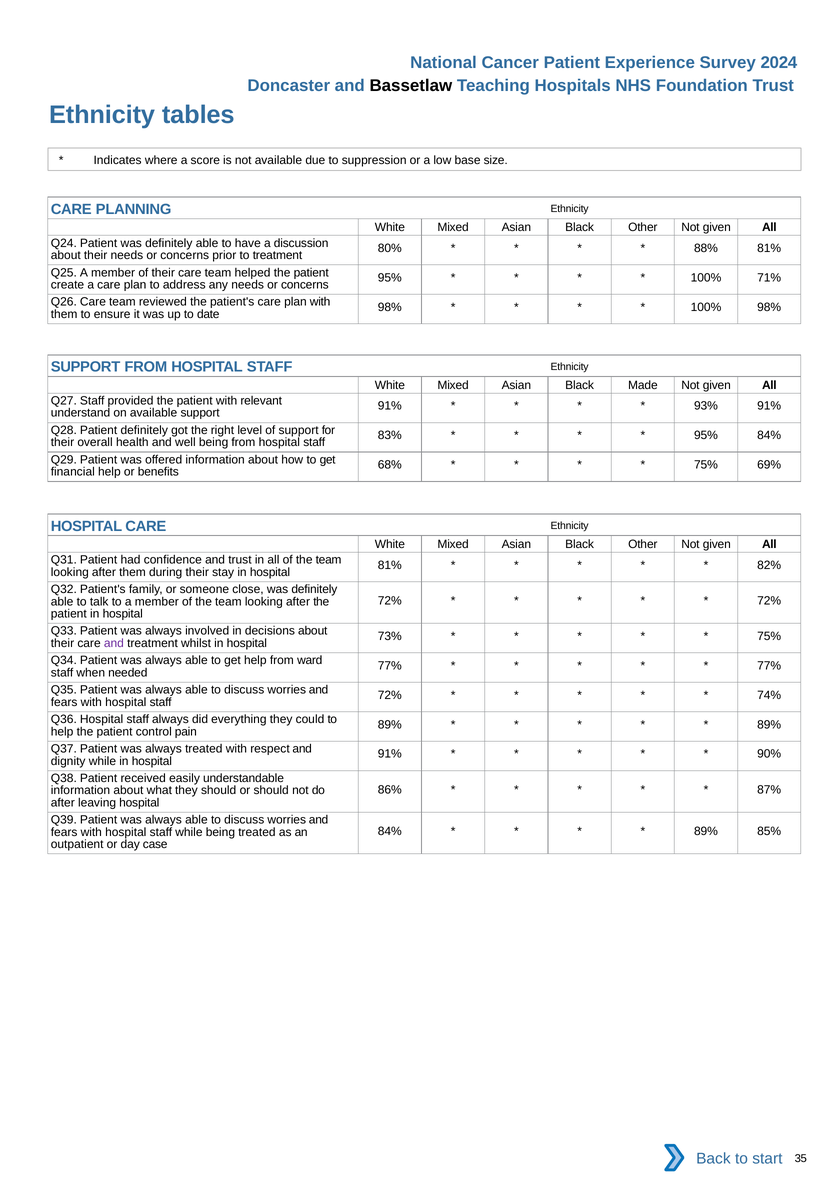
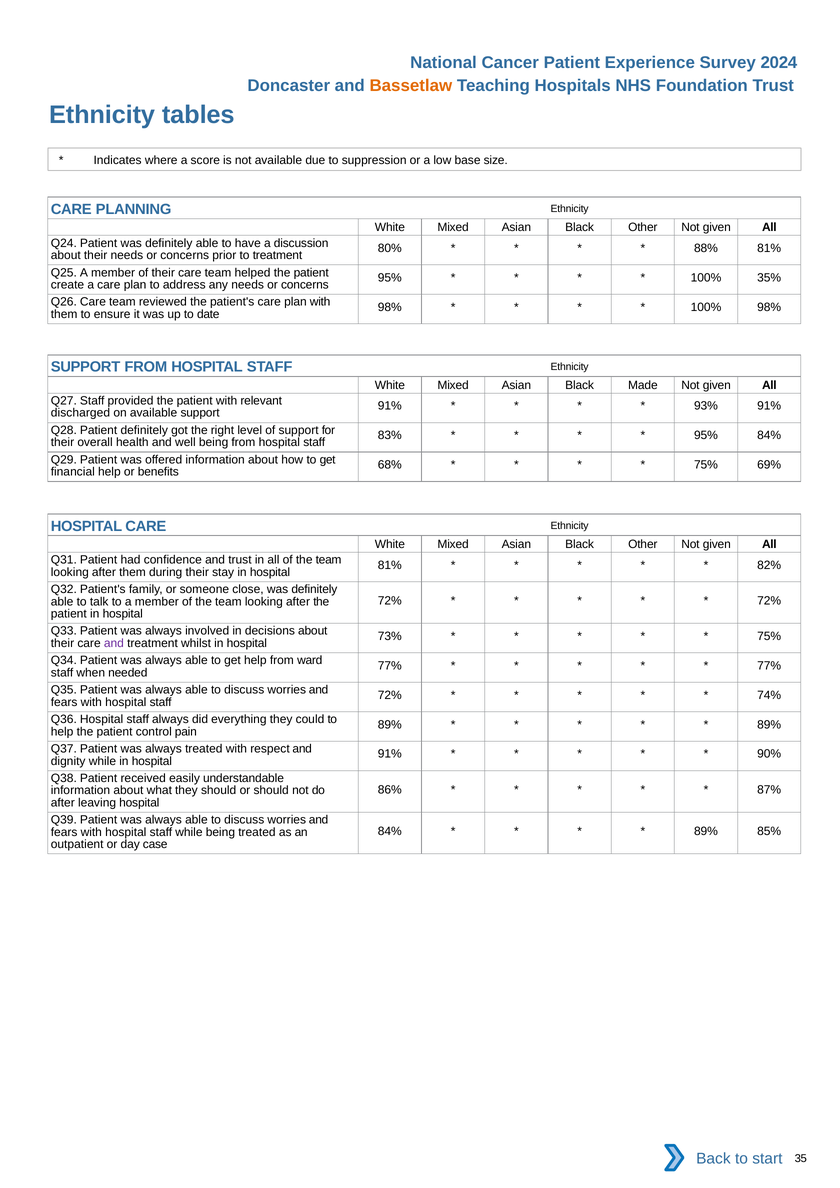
Bassetlaw colour: black -> orange (411, 85)
71%: 71% -> 35% (769, 278)
understand: understand -> discharged (80, 413)
